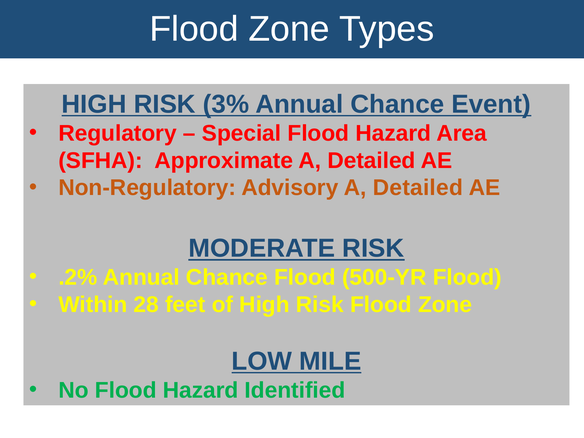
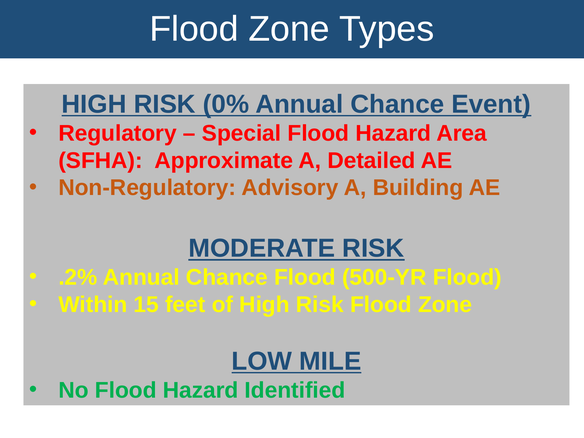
3%: 3% -> 0% (226, 104)
Advisory A Detailed: Detailed -> Building (418, 188)
28: 28 -> 15 (146, 305)
